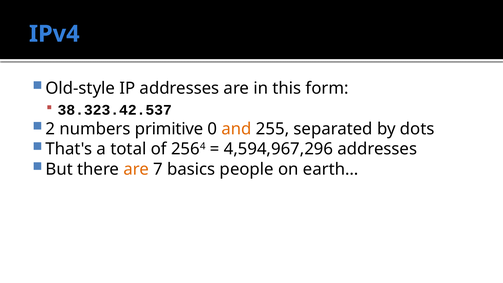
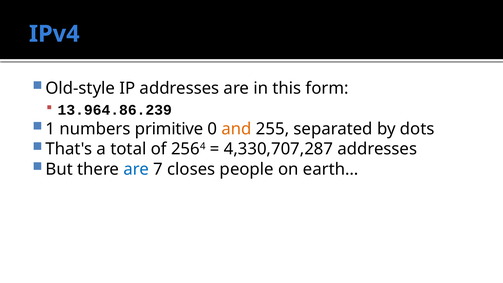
38.323.42.537: 38.323.42.537 -> 13.964.86.239 (115, 110)
2: 2 -> 1 (50, 129)
4,594,967,296: 4,594,967,296 -> 4,330,707,287 (278, 149)
are colour: orange -> blue (136, 169)
basics: basics -> closes (191, 169)
